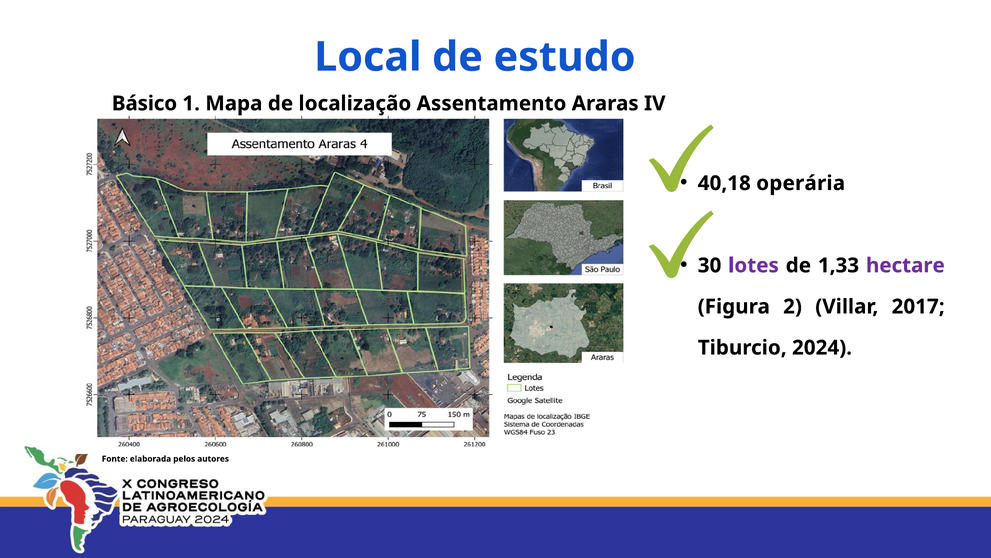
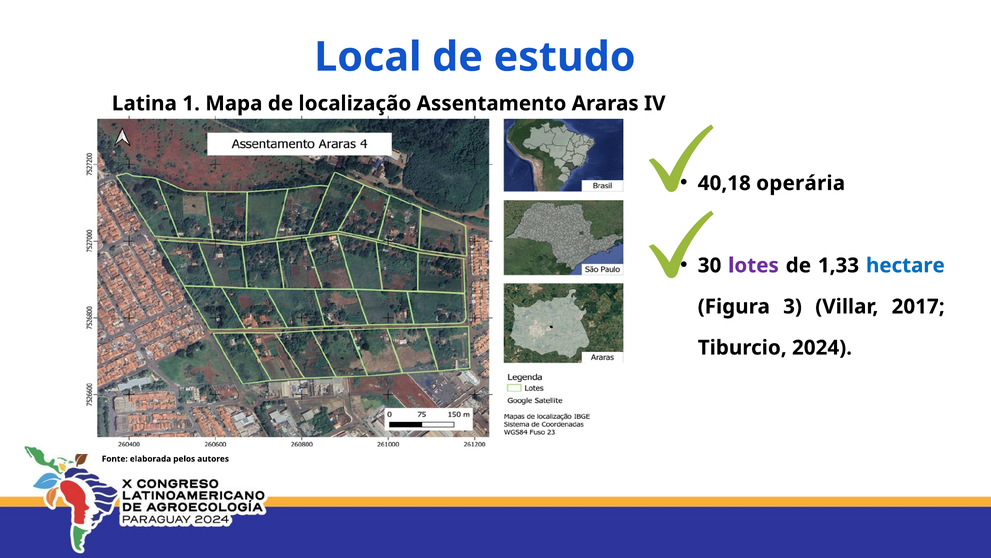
Básico: Básico -> Latina (144, 103)
hectare colour: purple -> blue (905, 265)
2: 2 -> 3 (793, 306)
